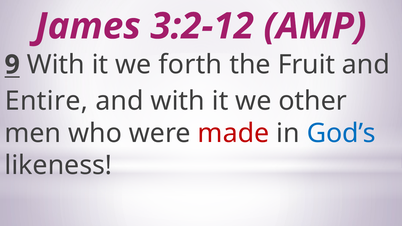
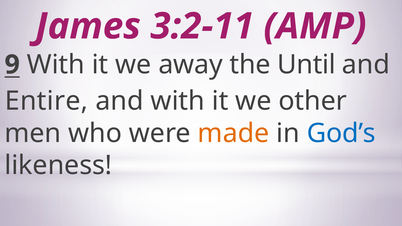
3:2-12: 3:2-12 -> 3:2-11 (202, 26)
forth: forth -> away (191, 65)
Fruit: Fruit -> Until (306, 65)
made colour: red -> orange (233, 133)
